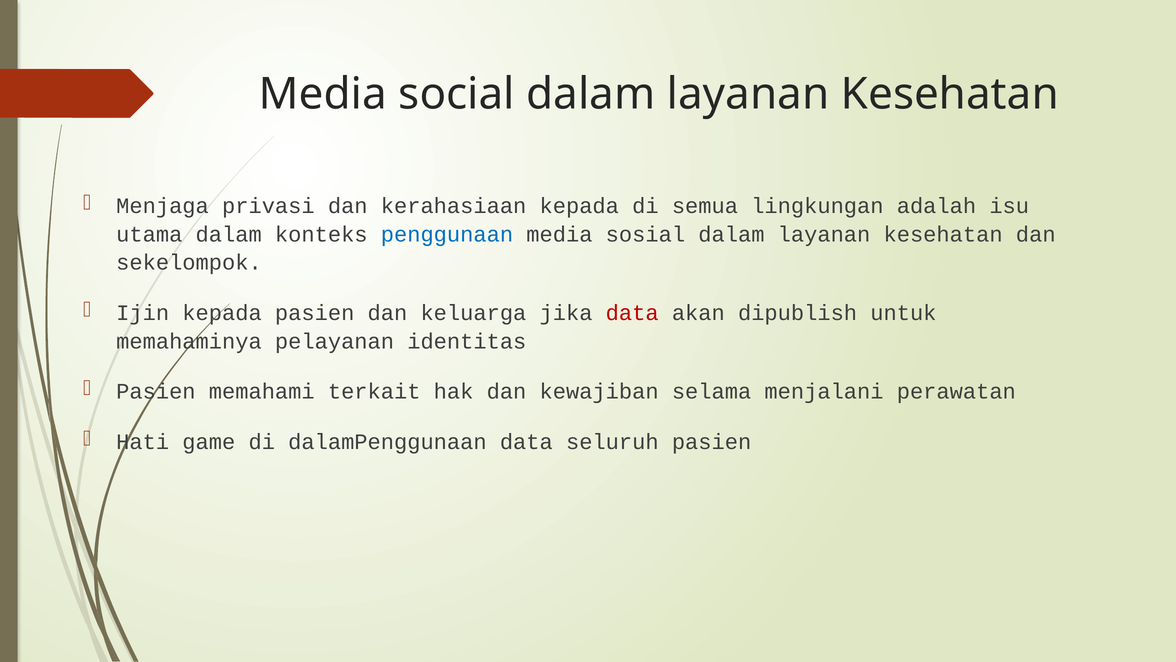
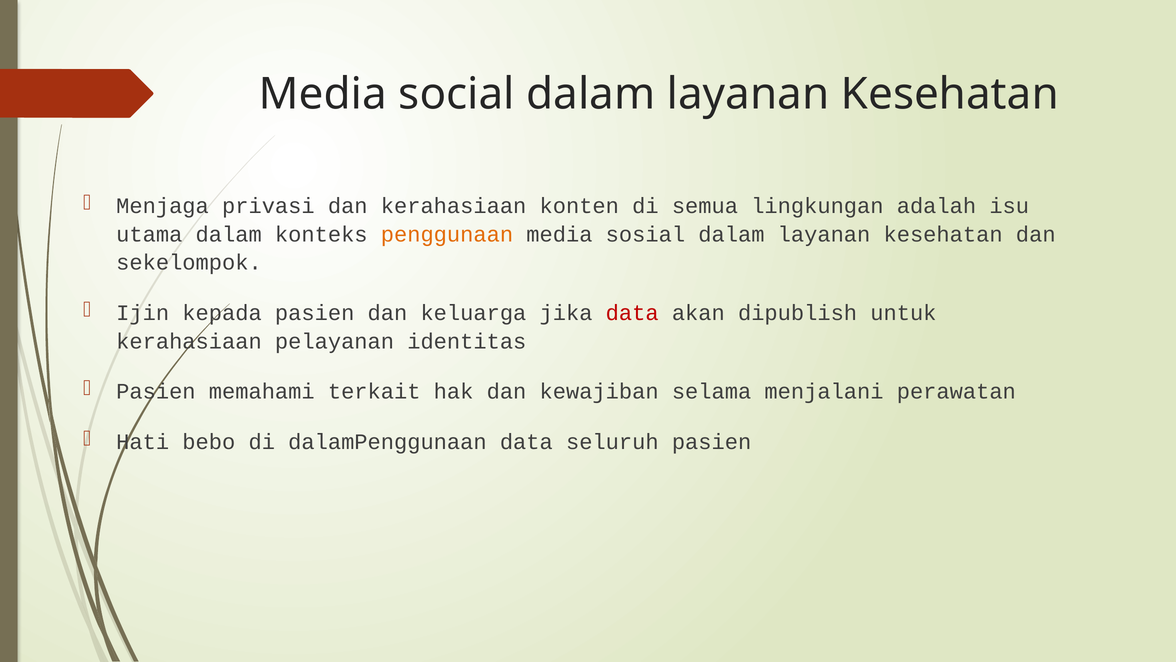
kerahasiaan kepada: kepada -> konten (579, 206)
penggunaan colour: blue -> orange (447, 234)
memahaminya: memahaminya -> kerahasiaan (189, 341)
game: game -> bebo (209, 442)
